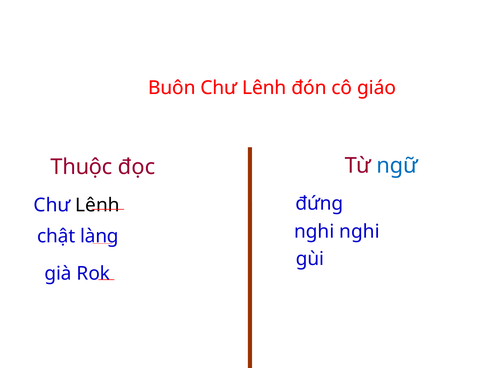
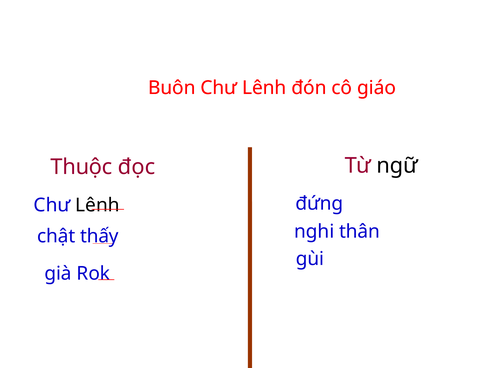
ngữ colour: blue -> black (397, 166)
làng: làng -> thấy (99, 236)
nghi nghi: nghi -> thân (360, 232)
